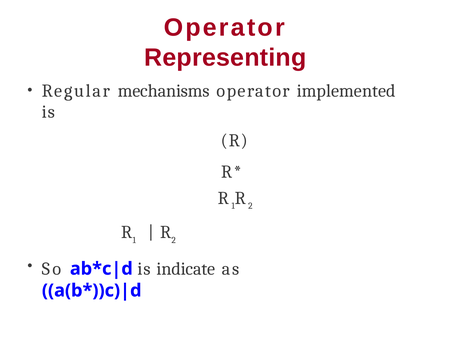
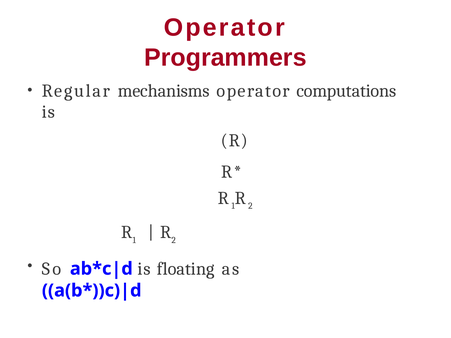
Representing: Representing -> Programmers (225, 58)
implemented: implemented -> computations (346, 91)
indicate: indicate -> floating (186, 269)
